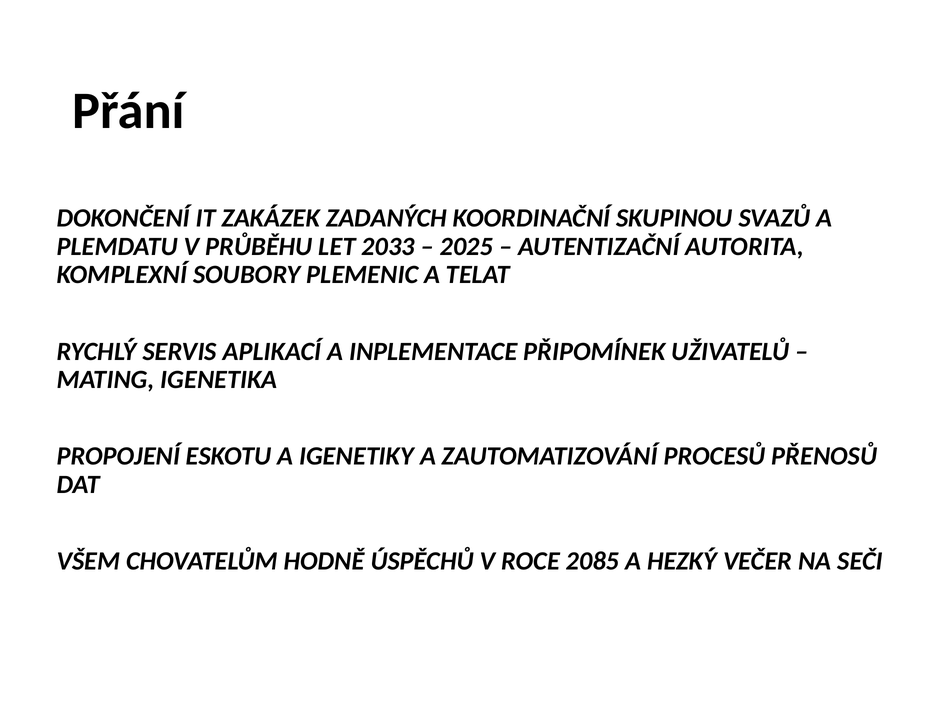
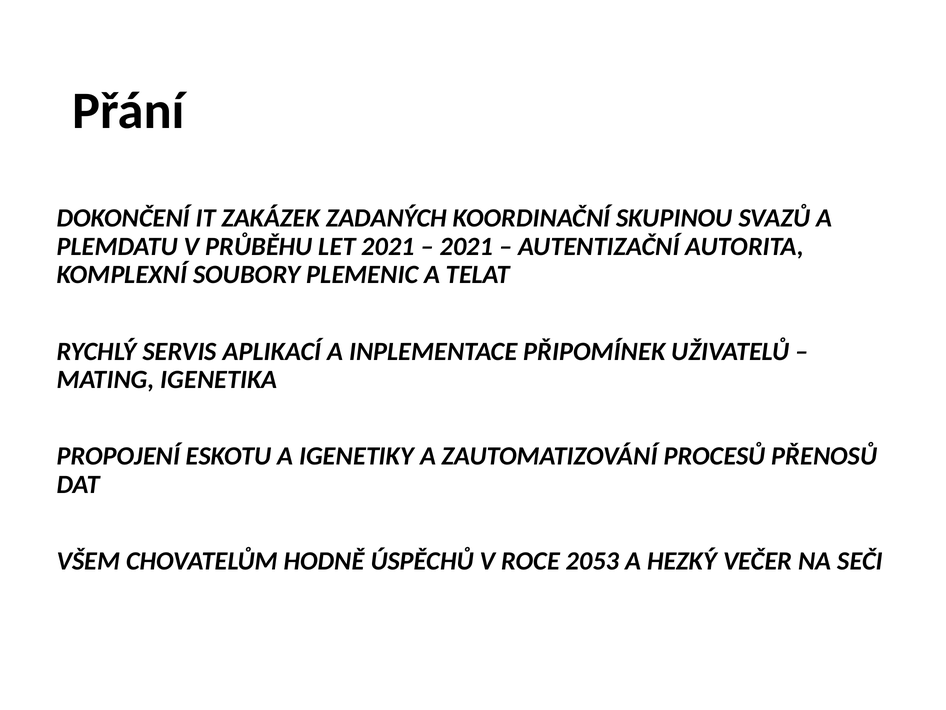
LET 2033: 2033 -> 2021 (388, 246)
2025: 2025 -> 2021 (466, 246)
2085: 2085 -> 2053 (593, 561)
